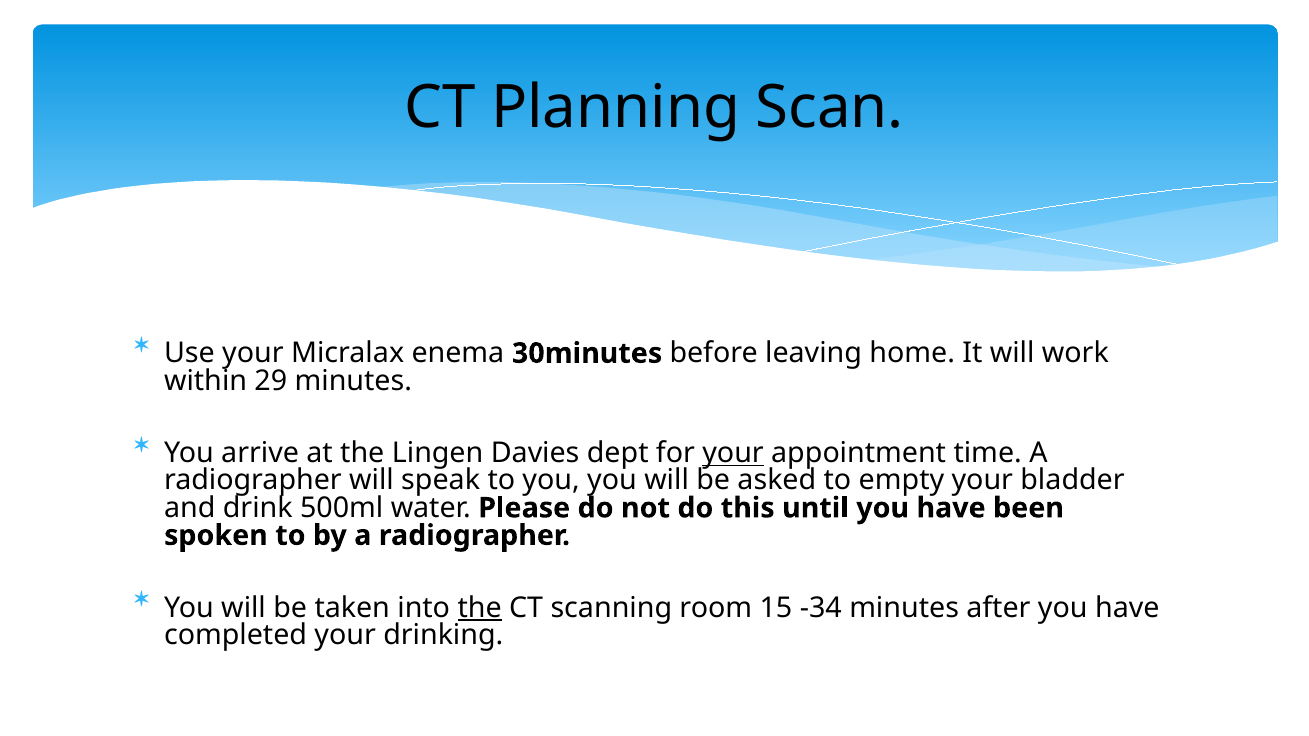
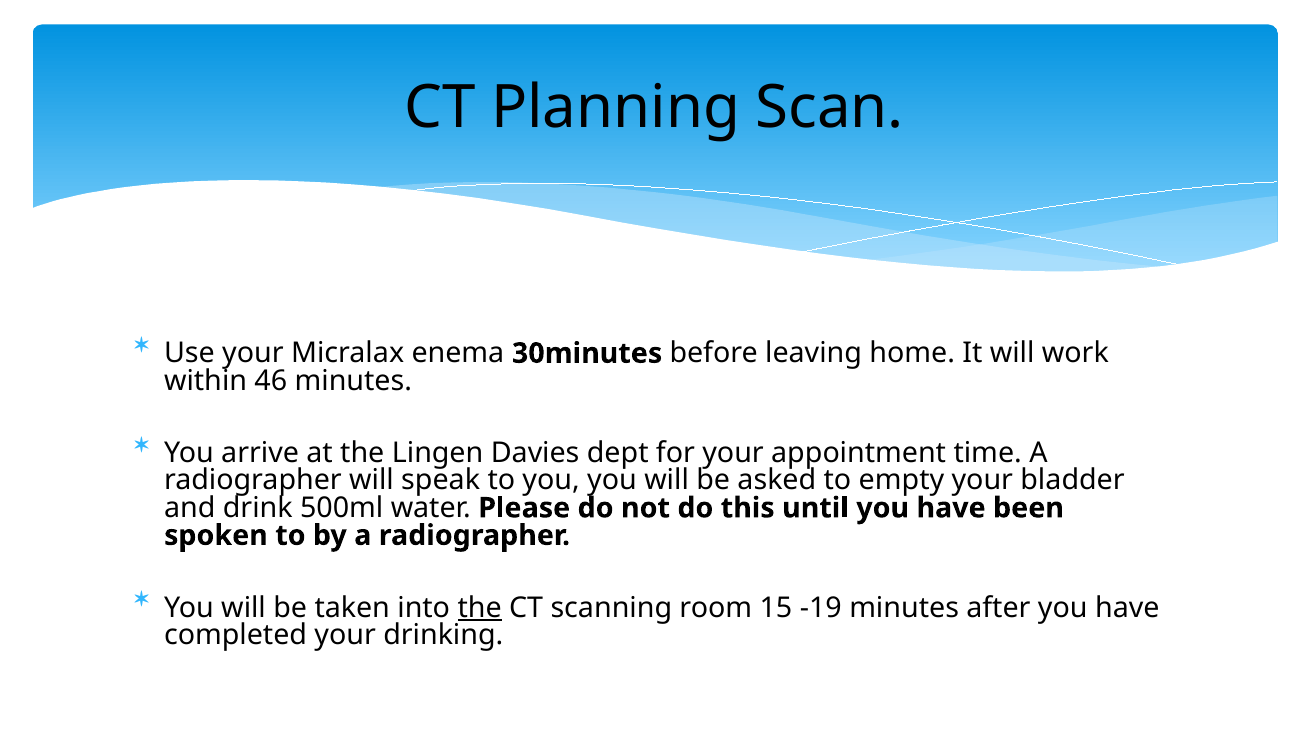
29: 29 -> 46 (271, 381)
your underline: present -> none (733, 453)
-34: -34 -> -19 (821, 608)
